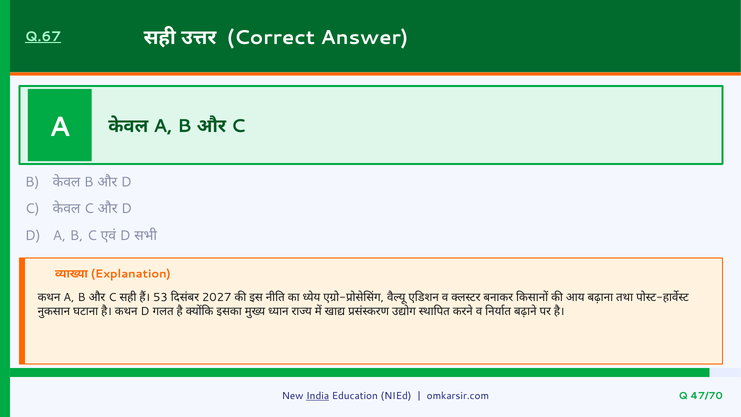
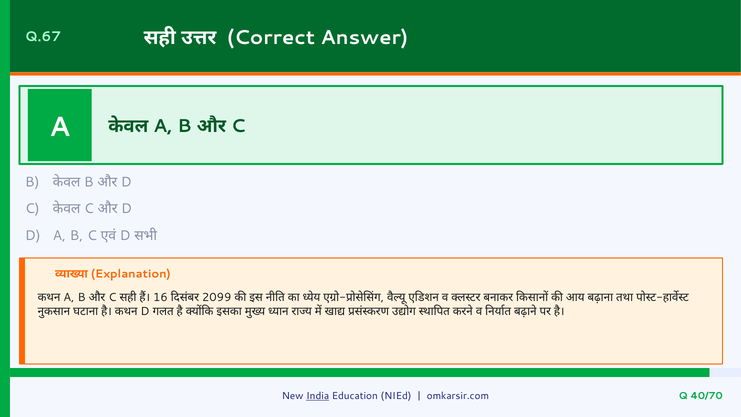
Q.67 underline: present -> none (43, 37)
53: 53 -> 16 (160, 297)
2027: 2027 -> 2099 (217, 297)
47/70: 47/70 -> 40/70 (707, 396)
